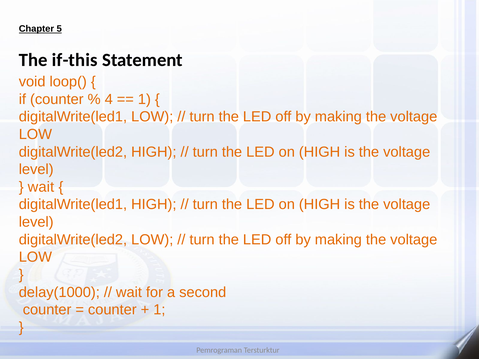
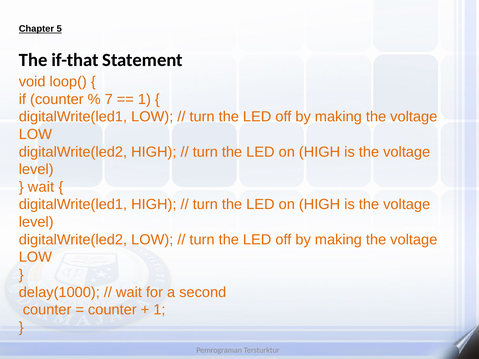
if-this: if-this -> if-that (75, 60)
4: 4 -> 7 (109, 99)
